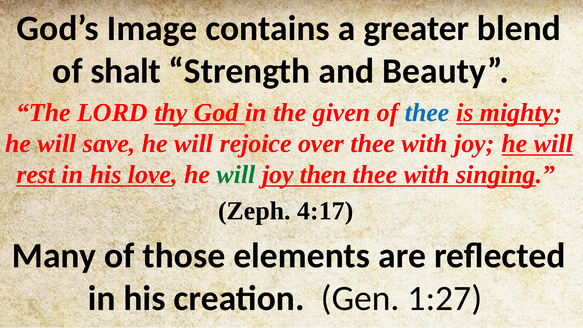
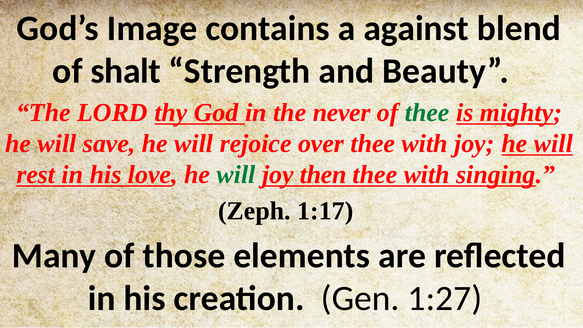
greater: greater -> against (416, 28)
given: given -> never (342, 113)
thee colour: blue -> green (427, 113)
4:17: 4:17 -> 1:17 (325, 211)
